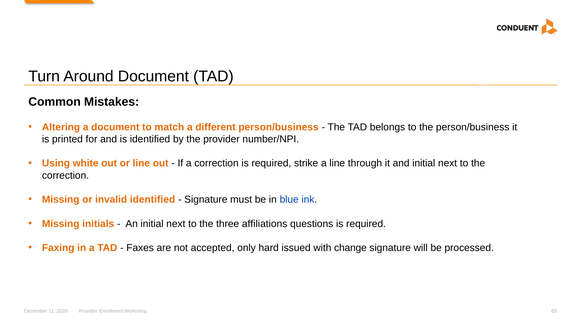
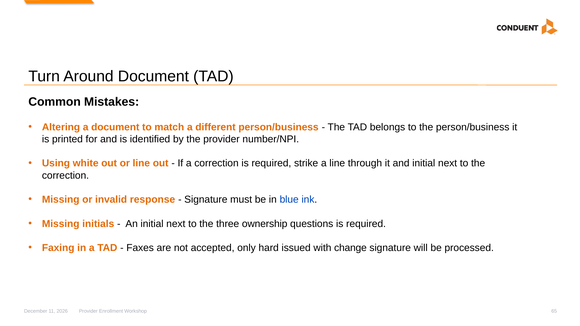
invalid identified: identified -> response (152, 200)
affiliations: affiliations -> ownership (265, 224)
